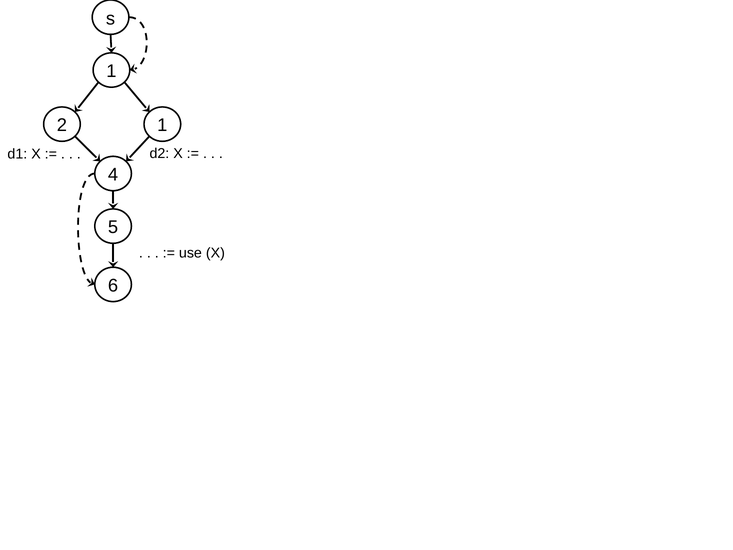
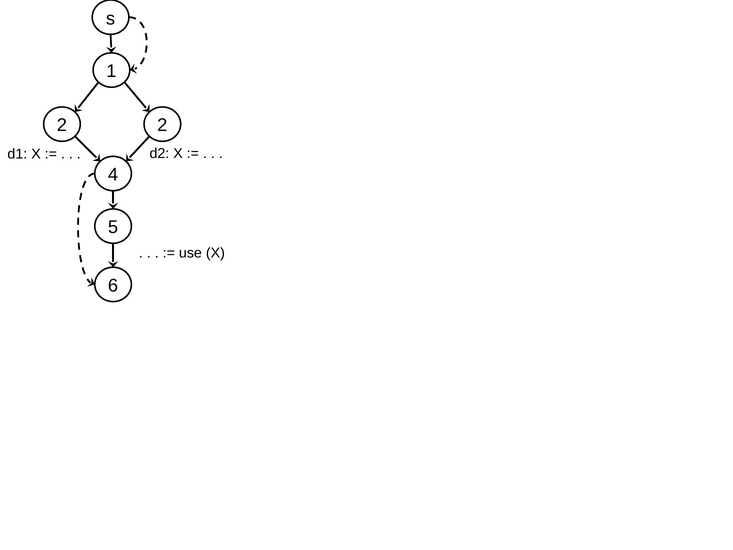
2 1: 1 -> 2 (162, 125)
